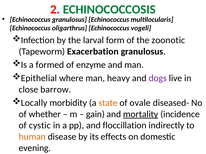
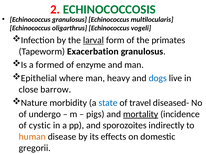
larval underline: none -> present (93, 40)
zoonotic: zoonotic -> primates (168, 40)
dogs colour: purple -> blue (158, 78)
Locally: Locally -> Nature (34, 103)
state colour: orange -> blue (108, 103)
ovale: ovale -> travel (140, 103)
whether: whether -> undergo (45, 114)
gain: gain -> pigs (95, 114)
floccillation: floccillation -> sporozoites (125, 126)
evening: evening -> gregorii (35, 148)
